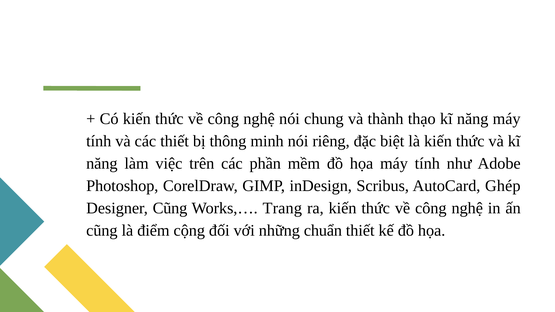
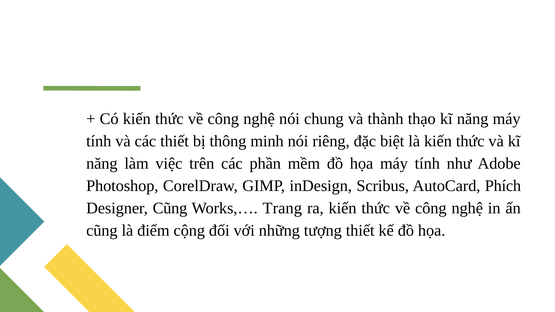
Ghép: Ghép -> Phích (503, 186)
chuẩn: chuẩn -> tượng (323, 231)
